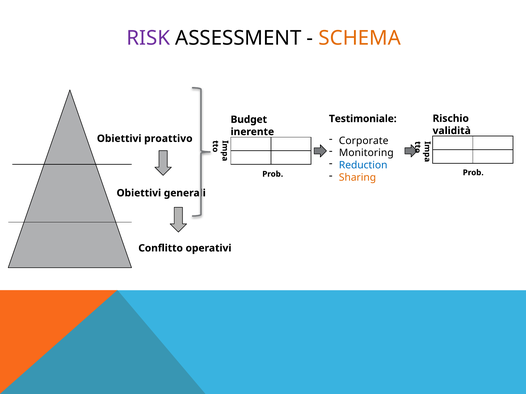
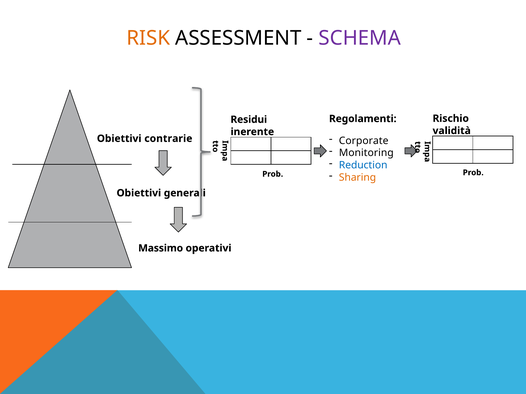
RISK colour: purple -> orange (148, 38)
SCHEMA colour: orange -> purple (360, 38)
Testimoniale: Testimoniale -> Regolamenti (363, 119)
Budget: Budget -> Residui (249, 120)
proattivo: proattivo -> contrarie (168, 139)
Conflitto: Conflitto -> Massimo (161, 248)
